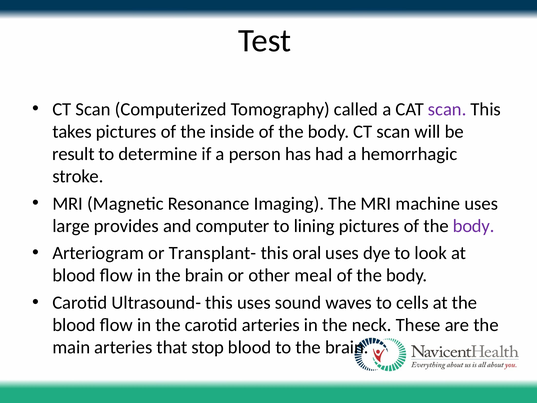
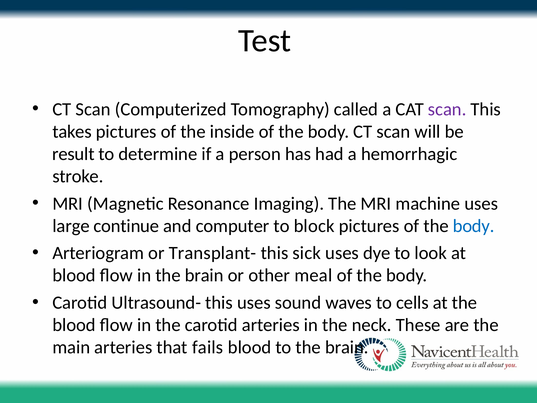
provides: provides -> continue (126, 226)
lining: lining -> block (314, 226)
body colour: purple -> blue (474, 226)
oral: oral -> sick (307, 253)
stop: stop -> fails (208, 347)
